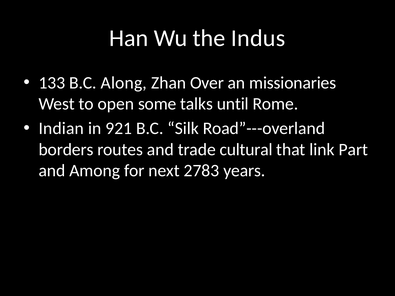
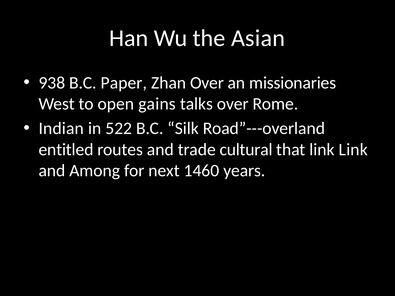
Indus: Indus -> Asian (258, 38)
133: 133 -> 938 (52, 83)
Along: Along -> Paper (124, 83)
some: some -> gains (157, 104)
talks until: until -> over (233, 104)
921: 921 -> 522 (119, 129)
borders: borders -> entitled (66, 150)
link Part: Part -> Link (353, 150)
2783: 2783 -> 1460 (201, 171)
